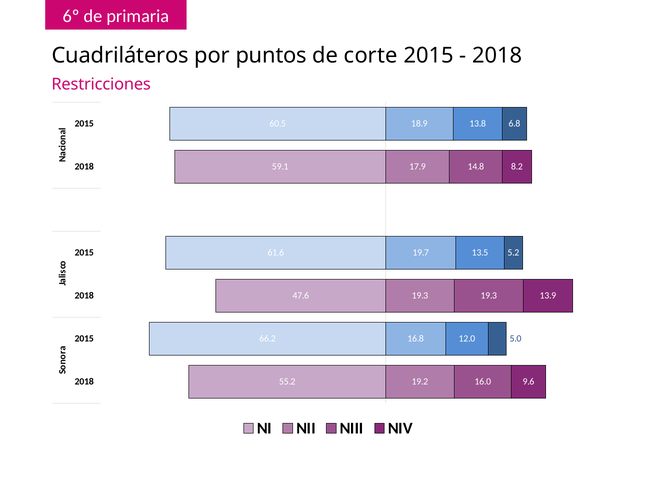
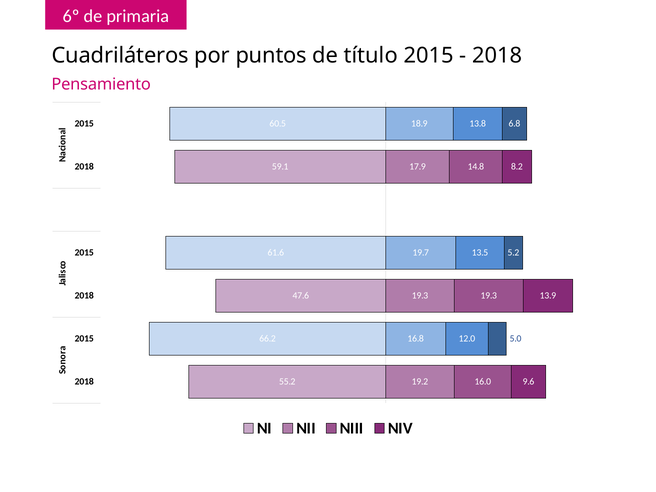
corte: corte -> título (371, 56)
Restricciones: Restricciones -> Pensamiento (101, 84)
